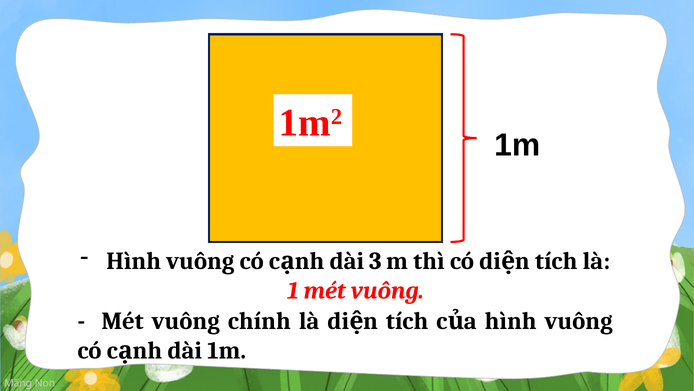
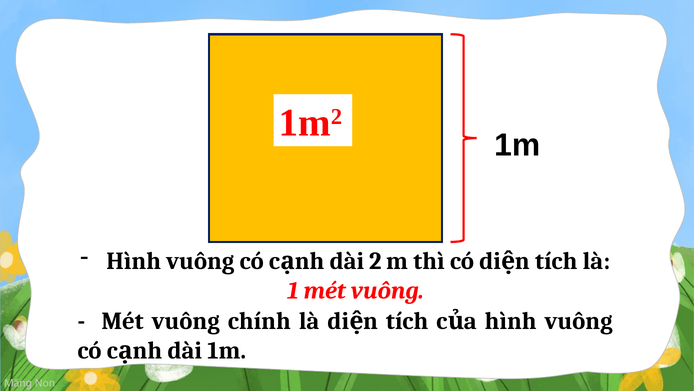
3: 3 -> 2 (375, 261)
